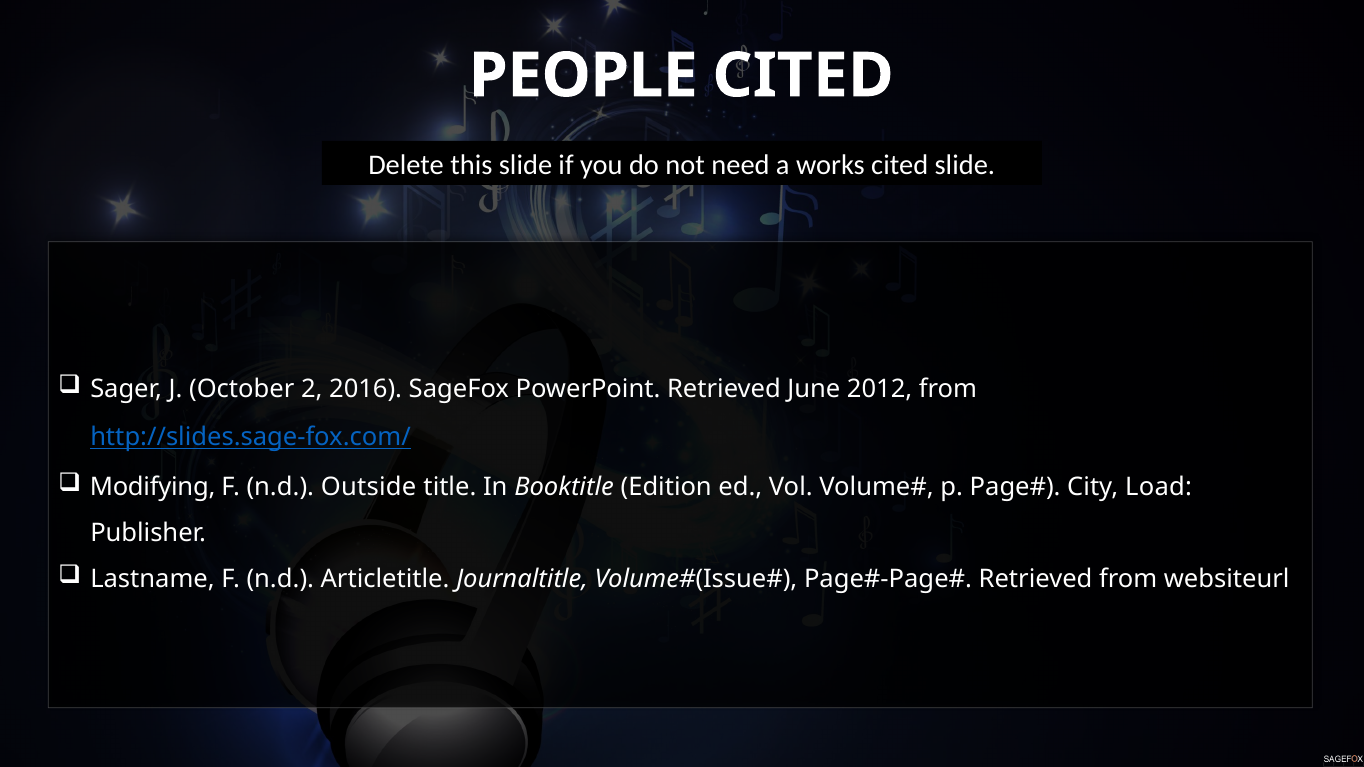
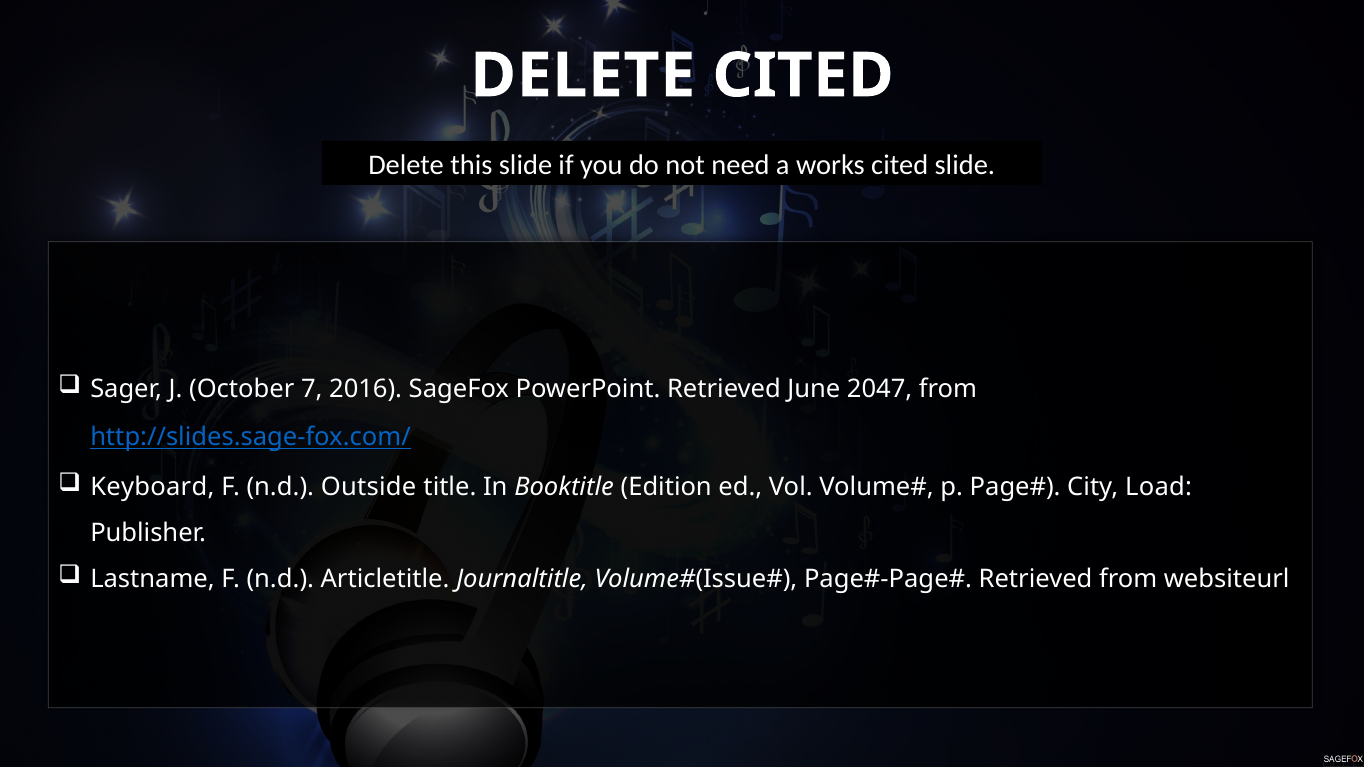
PEOPLE: PEOPLE -> DELETE (583, 76)
2: 2 -> 7 (312, 389)
2012: 2012 -> 2047 (880, 389)
Modifying: Modifying -> Keyboard (152, 488)
